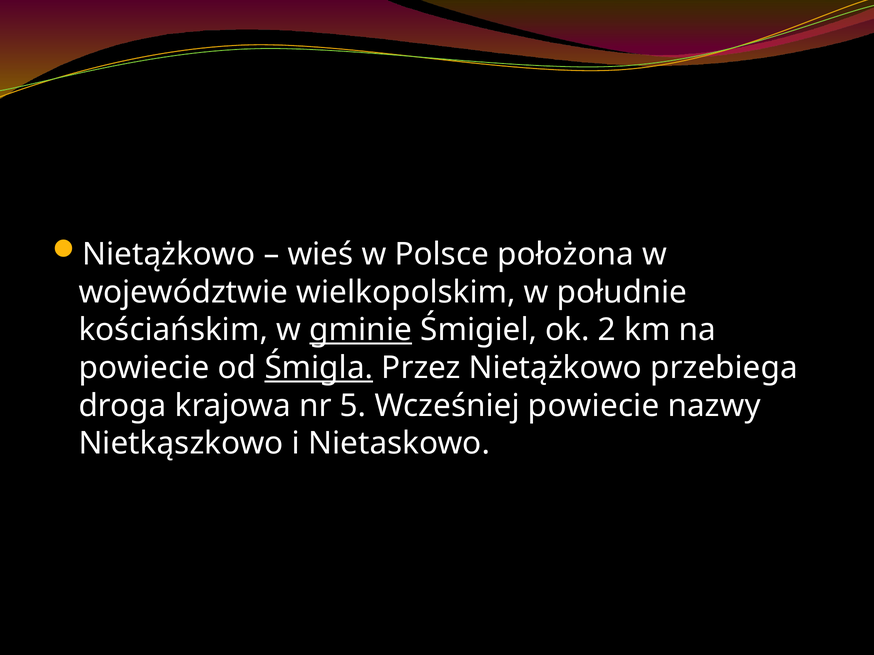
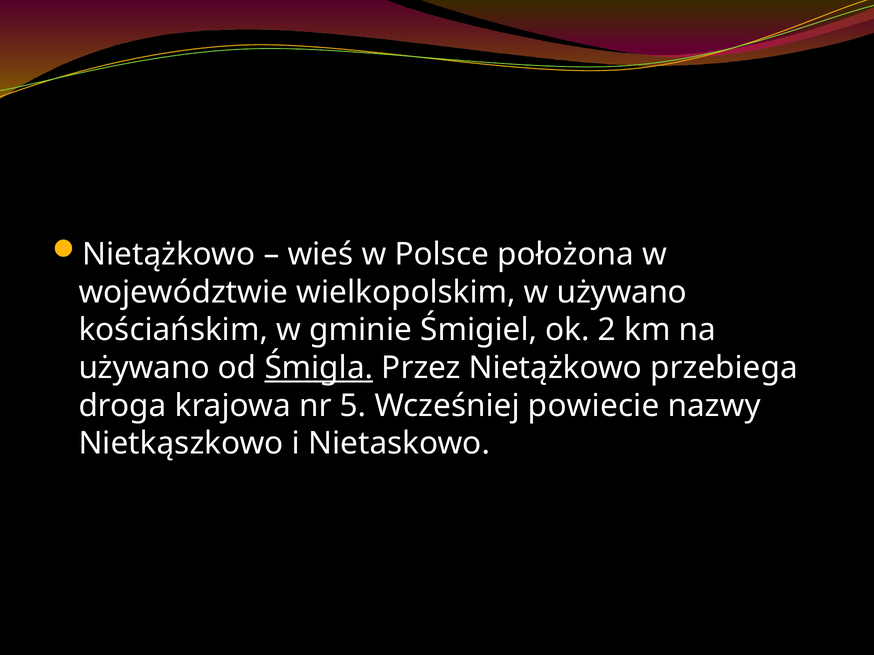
w południe: południe -> używano (622, 292)
gminie underline: present -> none (361, 330)
powiecie: powiecie -> używano (144, 368)
